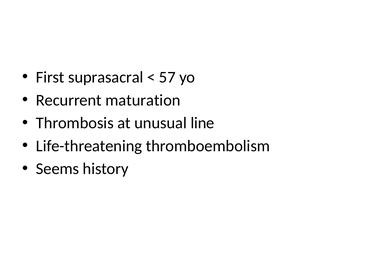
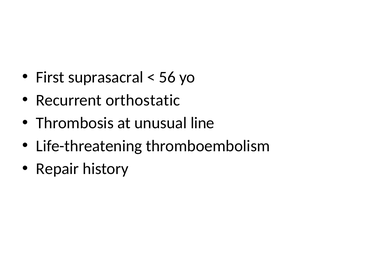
57: 57 -> 56 (167, 77)
maturation: maturation -> orthostatic (143, 100)
Seems: Seems -> Repair (57, 169)
